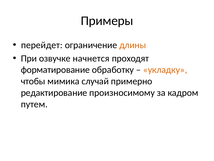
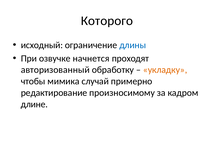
Примеры: Примеры -> Которого (107, 21)
перейдет: перейдет -> исходный (42, 45)
длины colour: orange -> blue (133, 45)
форматирование: форматирование -> авторизованный (55, 70)
путем: путем -> длине (34, 104)
